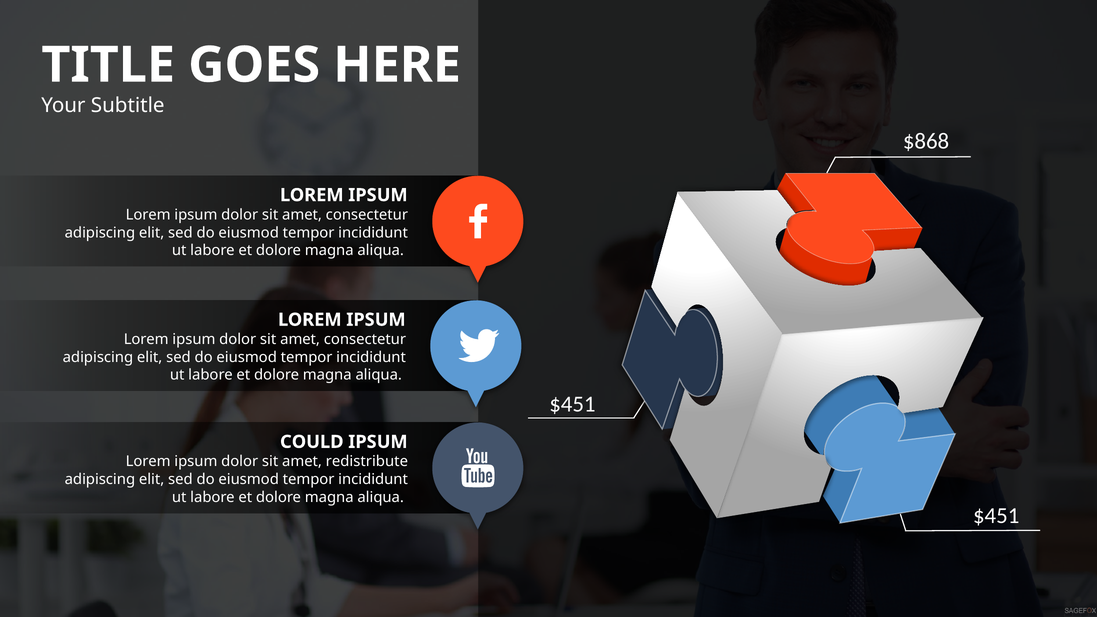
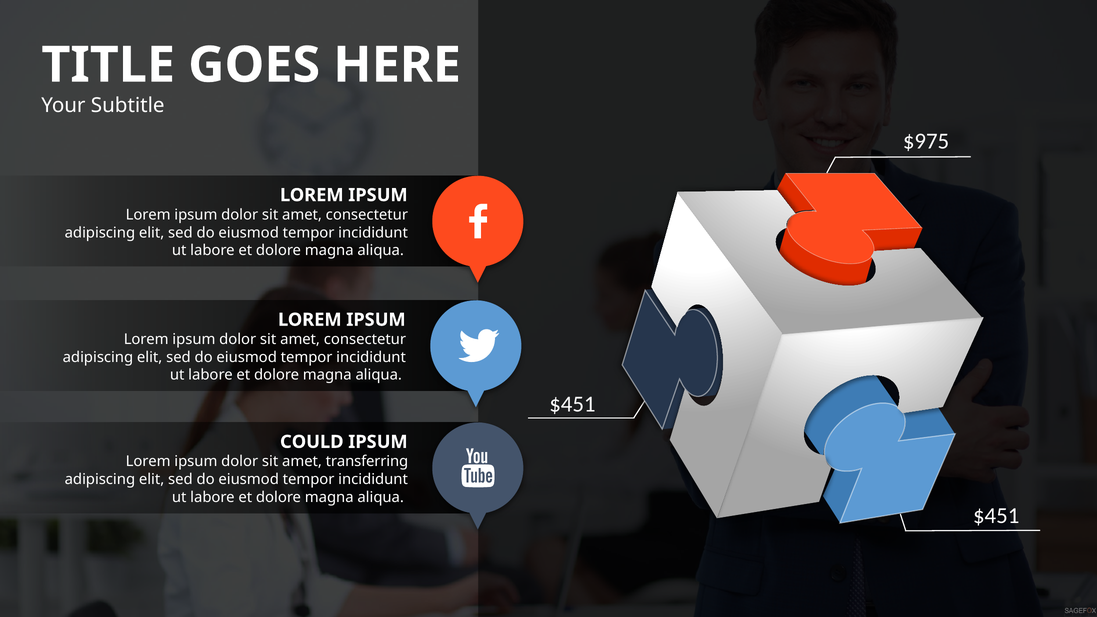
$868: $868 -> $975 (926, 141)
redistribute: redistribute -> transferring (367, 462)
